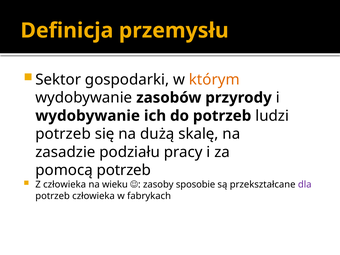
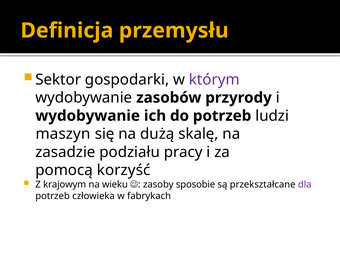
którym colour: orange -> purple (214, 80)
potrzeb: potrzeb -> maszyn (63, 134)
pomocą potrzeb: potrzeb -> korzyść (124, 170)
Z człowieka: człowieka -> krajowym (65, 185)
